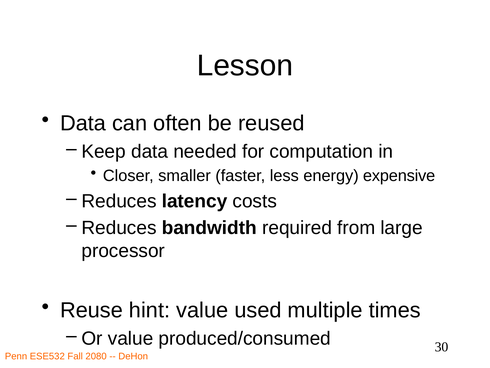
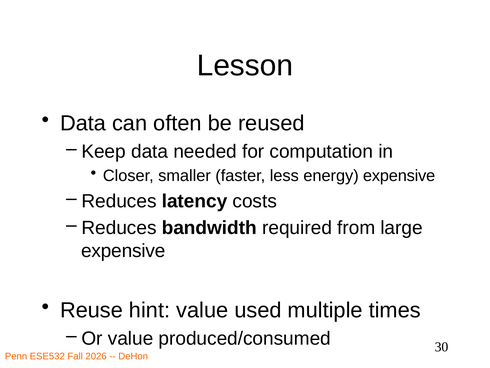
processor: processor -> expensive (123, 250)
2080: 2080 -> 2026 (96, 356)
